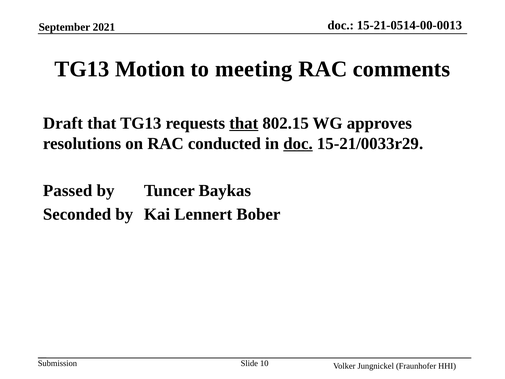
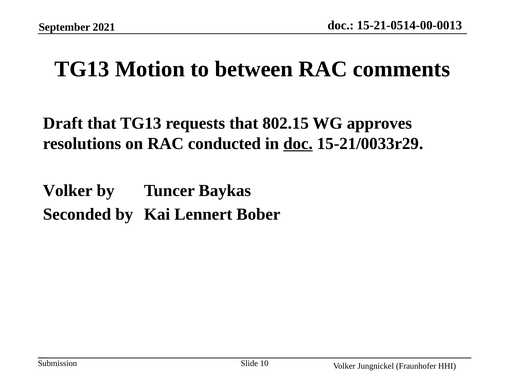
meeting: meeting -> between (254, 69)
that underline: present -> none (244, 123)
Passed: Passed -> Volker (68, 191)
